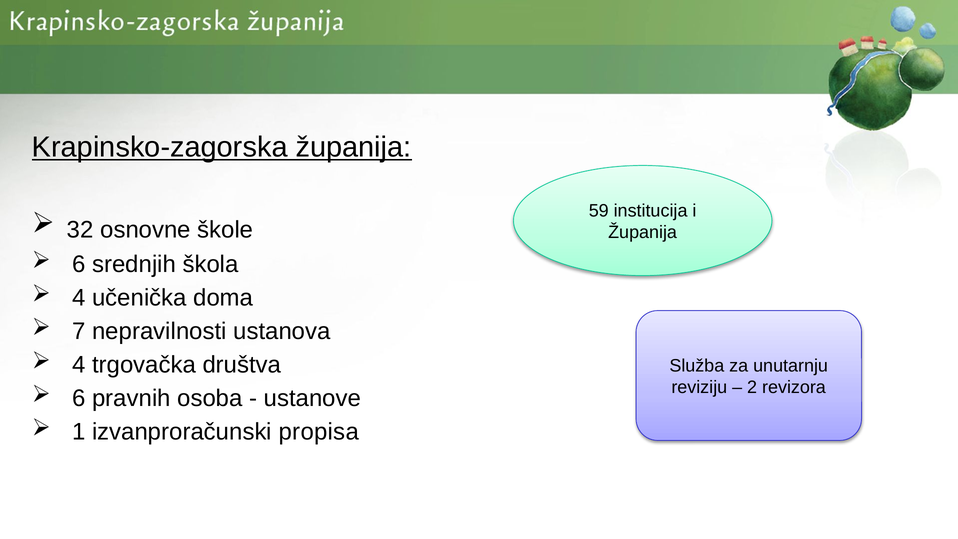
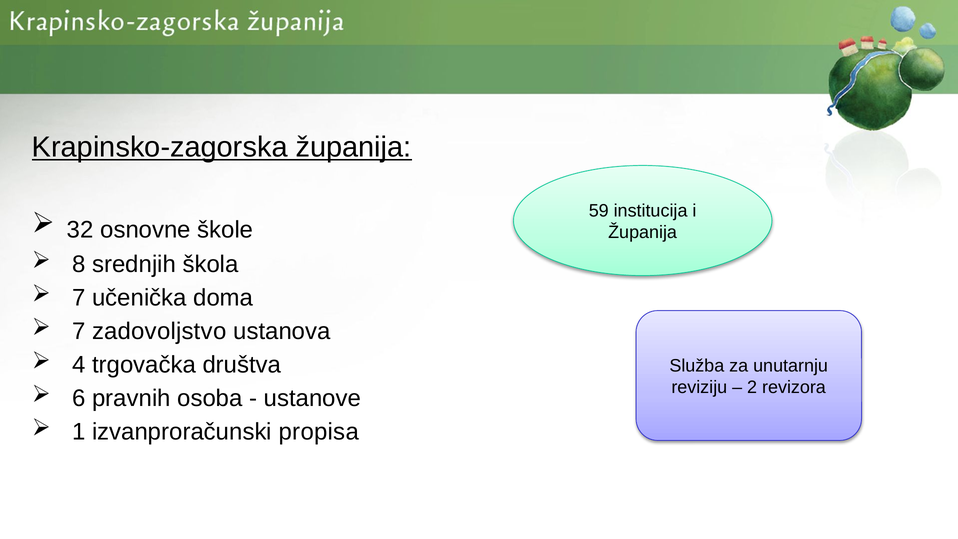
6: 6 -> 8 (79, 264)
4: 4 -> 7 (79, 298)
nepravilnosti: nepravilnosti -> zadovoljstvo (159, 331)
